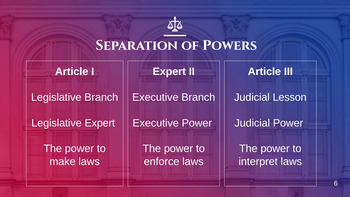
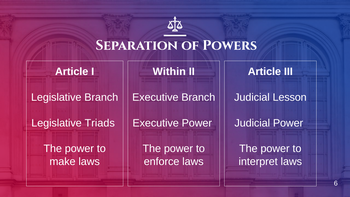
Expert: Expert -> Within (169, 72)
Legislative Expert: Expert -> Triads (100, 123)
